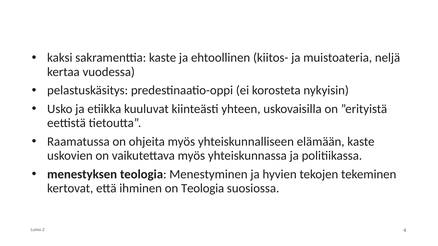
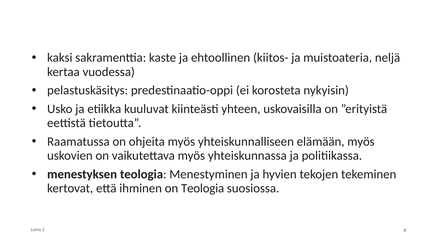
elämään kaste: kaste -> myös (361, 142)
